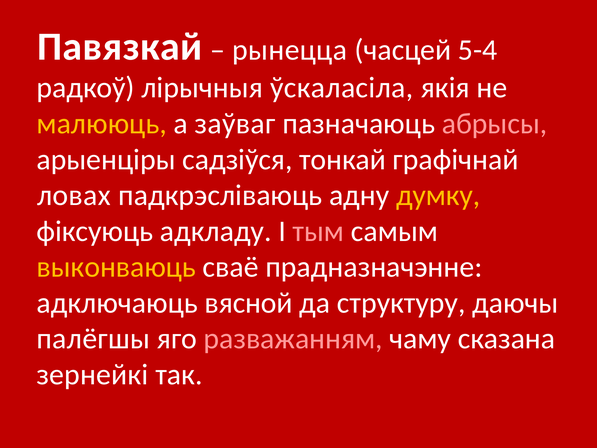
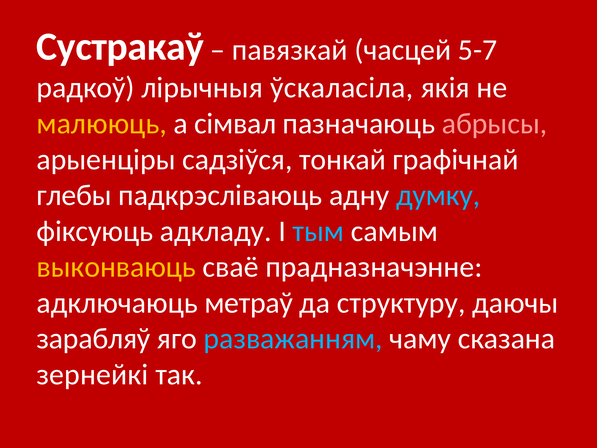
Павязкай: Павязкай -> Сустракаў (120, 47)
рынецца: рынецца -> павязкай (290, 50)
5-4: 5-4 -> 5-7 (478, 50)
заўваг: заўваг -> сімвал (235, 124)
ловах: ловах -> глебы (74, 195)
думку colour: yellow -> light blue (438, 195)
тым colour: pink -> light blue (318, 231)
вясной: вясной -> метраў (249, 303)
палёгшы: палёгшы -> зарабляў (93, 339)
разважанням colour: pink -> light blue (293, 339)
